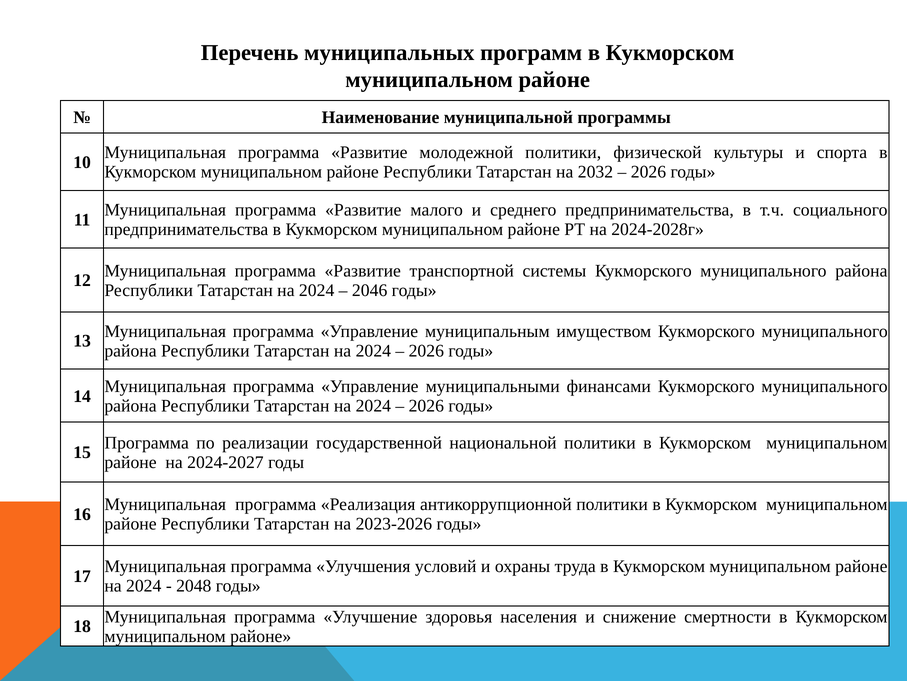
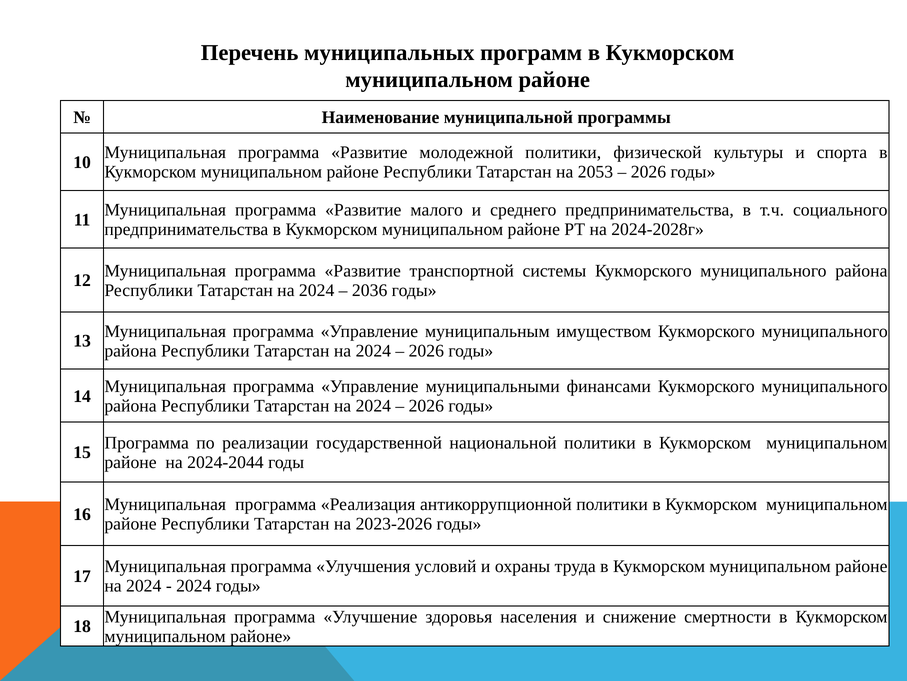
2032: 2032 -> 2053 (595, 172)
2046: 2046 -> 2036 (370, 290)
2024-2027: 2024-2027 -> 2024-2044 (225, 462)
2048: 2048 -> 2024 (194, 585)
